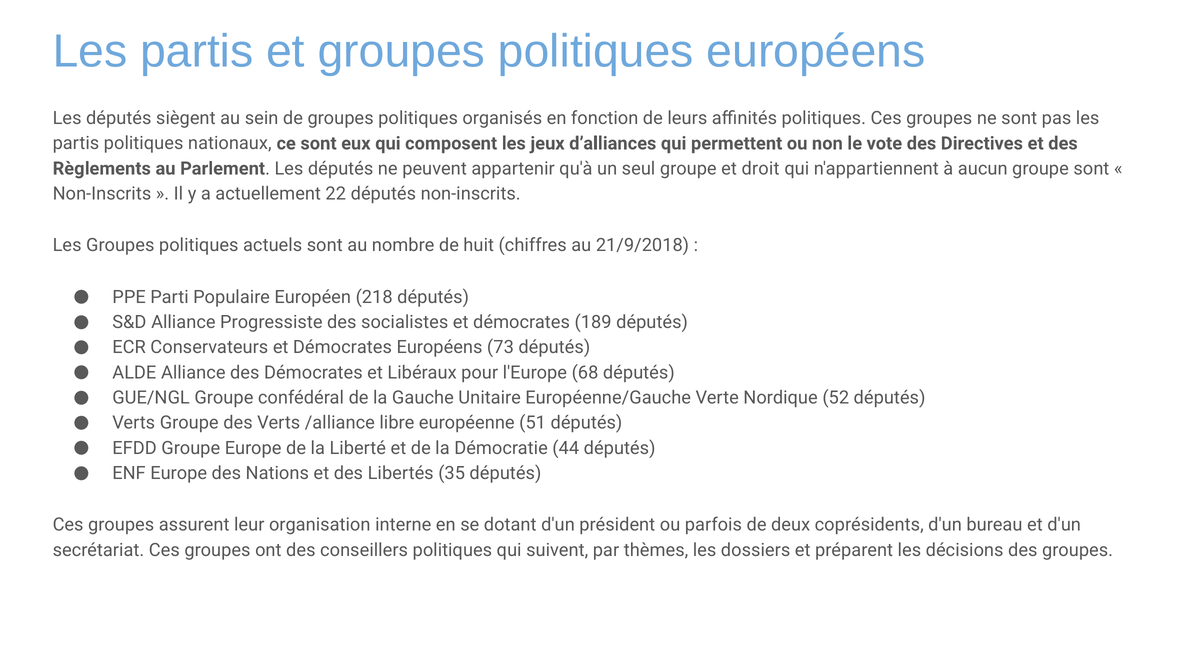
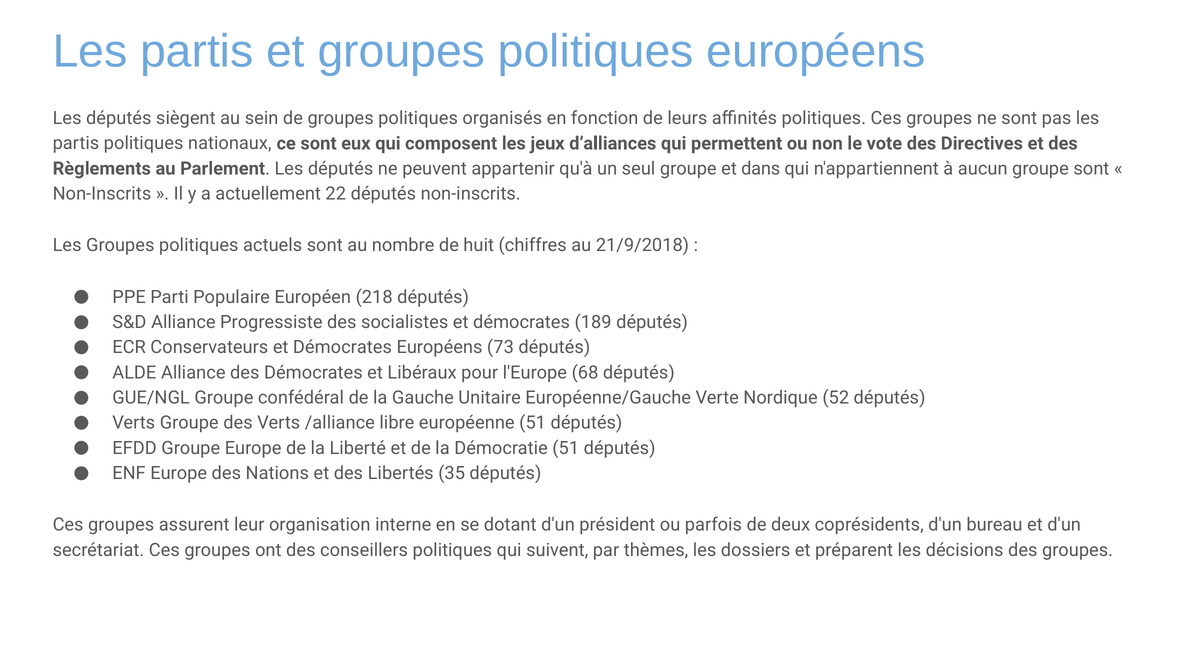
droit: droit -> dans (761, 168)
Démocratie 44: 44 -> 51 (566, 448)
